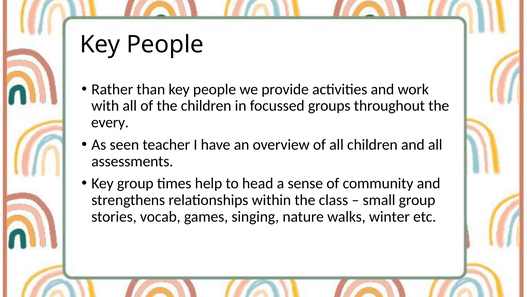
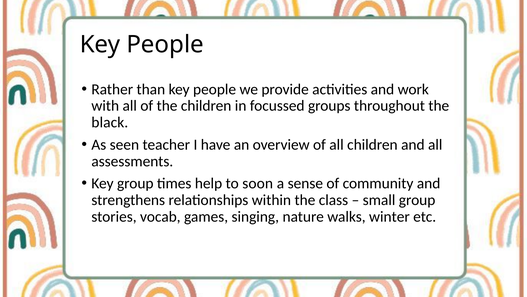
every: every -> black (110, 122)
head: head -> soon (258, 183)
